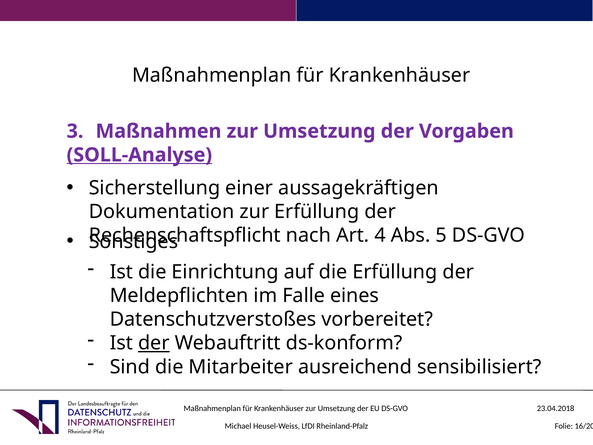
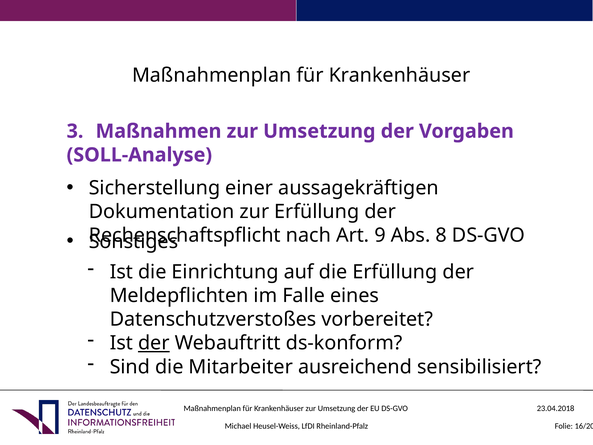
SOLL-Analyse underline: present -> none (139, 155)
4: 4 -> 9 (380, 235)
5: 5 -> 8 (441, 235)
